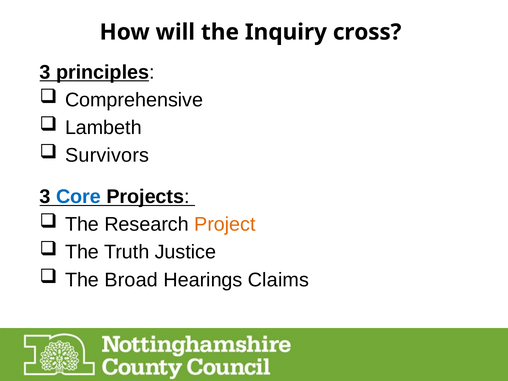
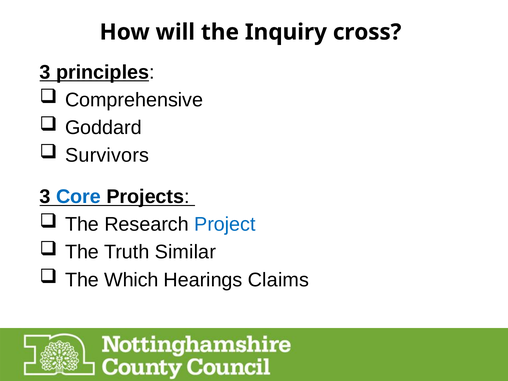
Lambeth: Lambeth -> Goddard (103, 128)
Project colour: orange -> blue (225, 224)
Justice: Justice -> Similar (185, 252)
Broad: Broad -> Which (131, 280)
